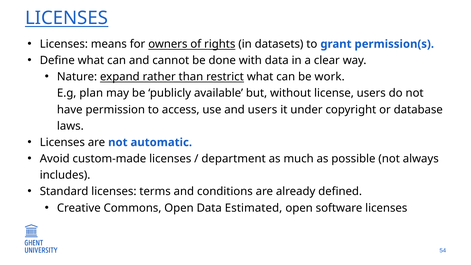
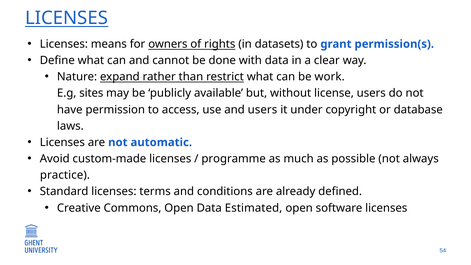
plan: plan -> sites (91, 93)
department: department -> programme (234, 159)
includes: includes -> practice (65, 175)
